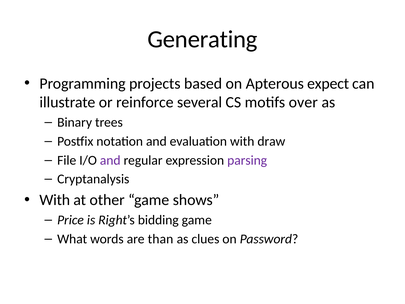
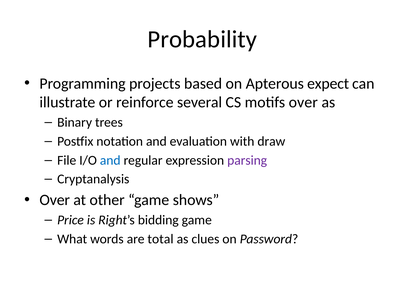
Generating: Generating -> Probability (202, 39)
and colour: purple -> blue (110, 160)
With: With -> Over (55, 200)
than: than -> total (161, 239)
